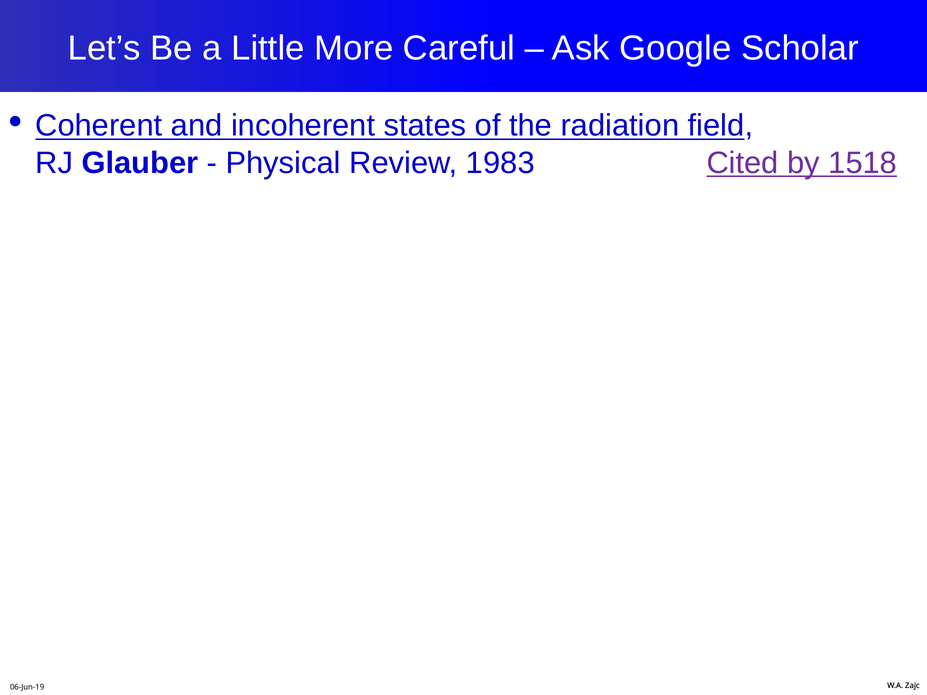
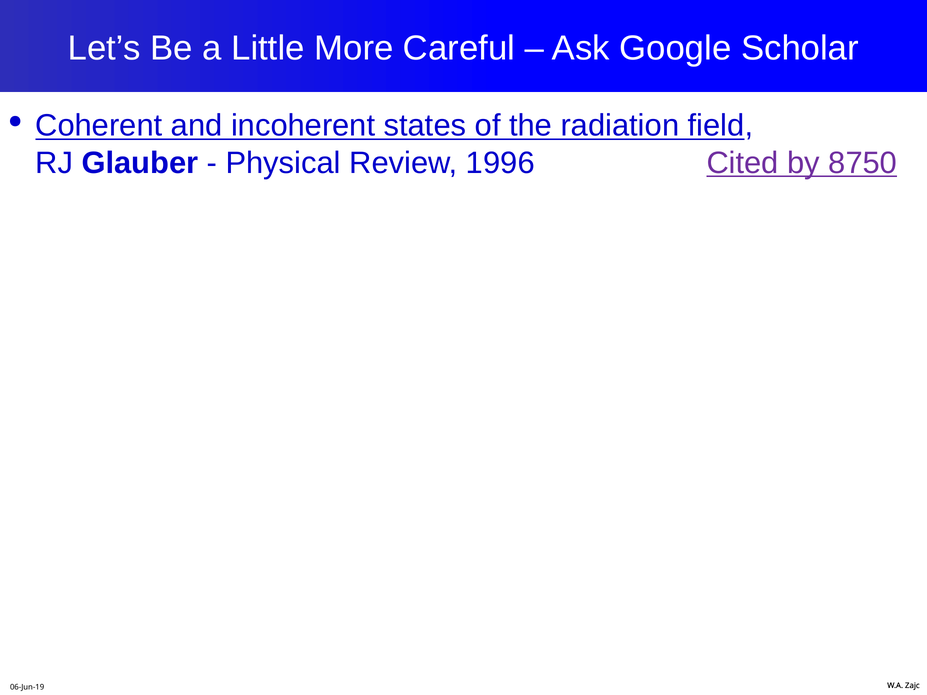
1983: 1983 -> 1996 (500, 163)
1518: 1518 -> 8750 (863, 163)
